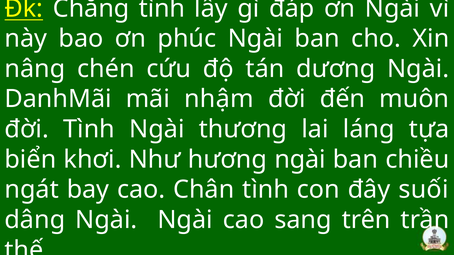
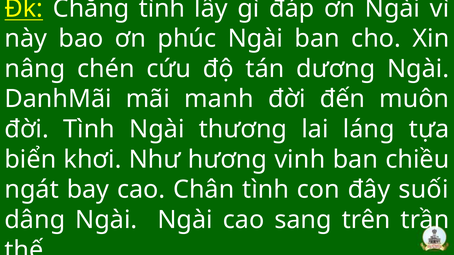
nhậm: nhậm -> manh (219, 99)
hương ngài: ngài -> vinh (300, 160)
